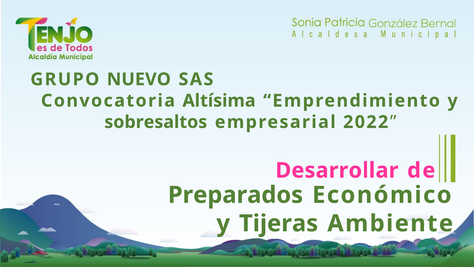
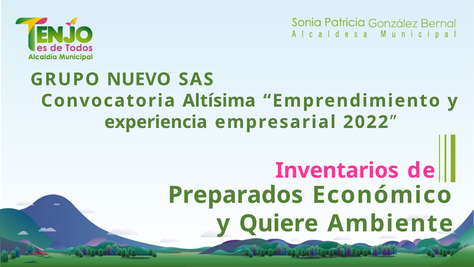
sobresaltos: sobresaltos -> experiencia (156, 122)
Desarrollar: Desarrollar -> Inventarios (337, 170)
Tijeras: Tijeras -> Quiere (279, 223)
